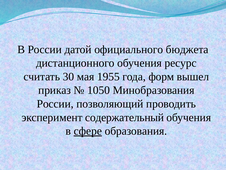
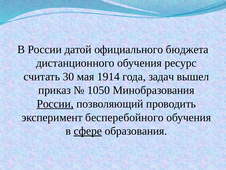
1955: 1955 -> 1914 (108, 76)
форм: форм -> задач (161, 76)
России underline: none -> present (55, 104)
содержательный: содержательный -> бесперебойного (124, 117)
